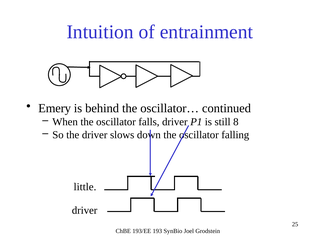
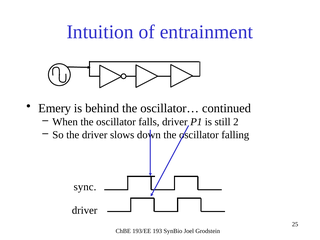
8: 8 -> 2 (236, 122)
little: little -> sync (85, 187)
